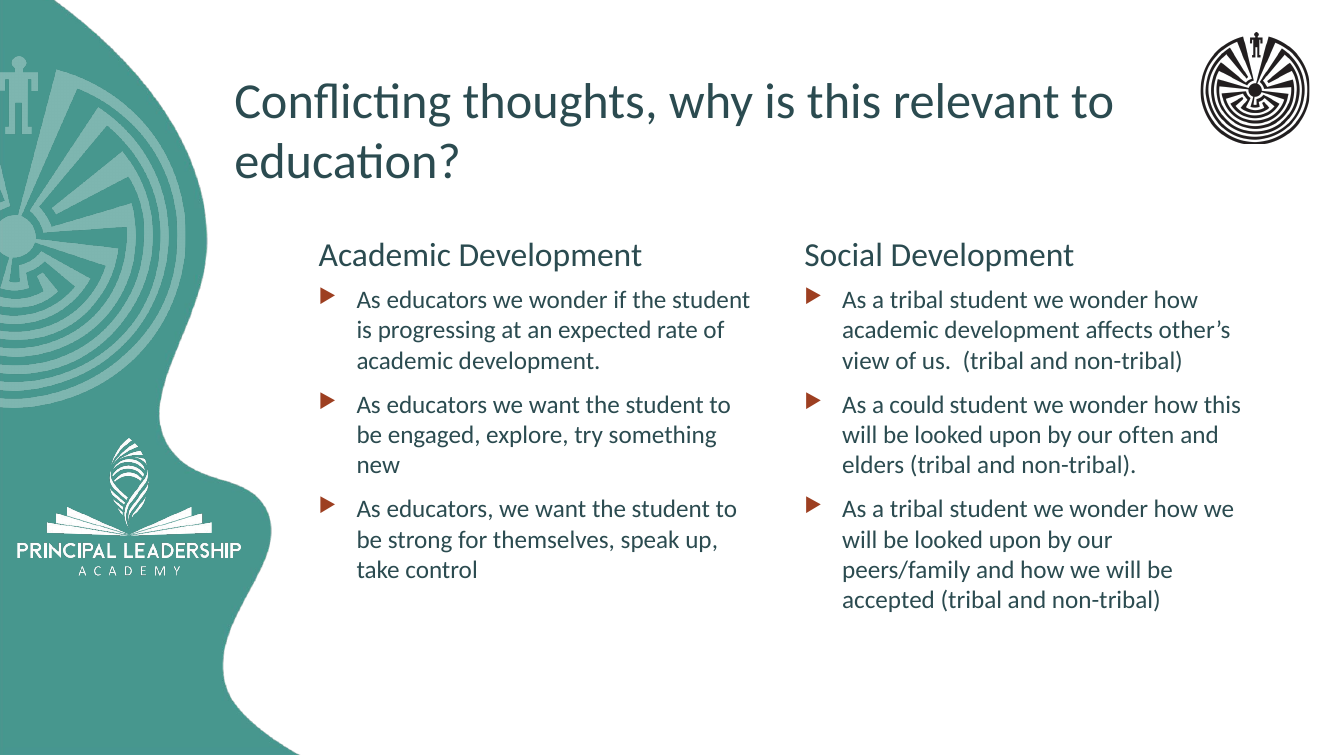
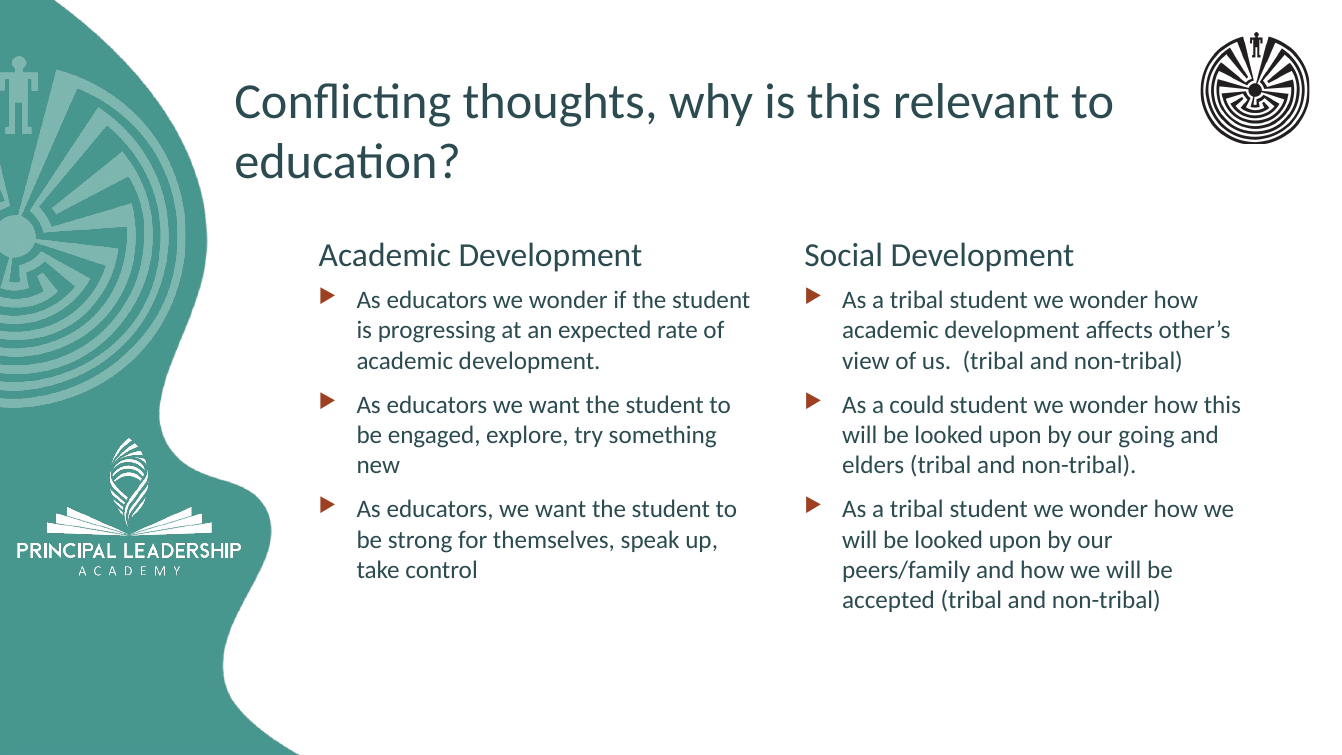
often: often -> going (1147, 435)
